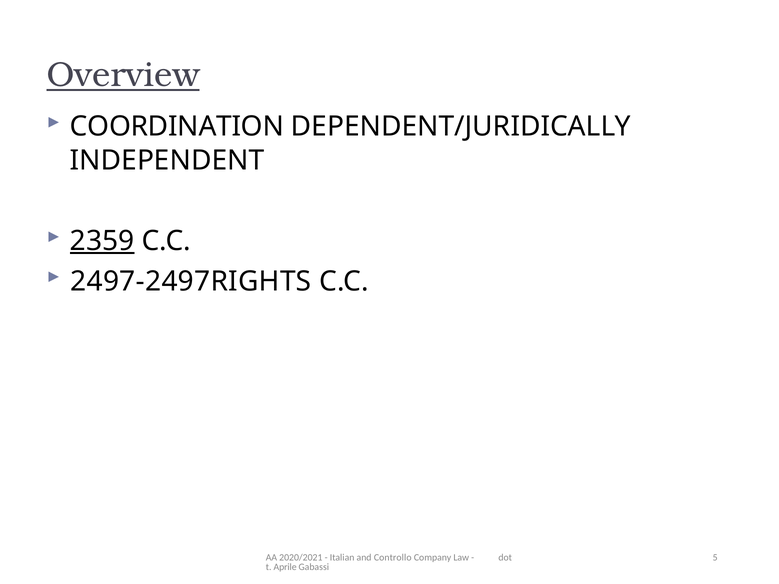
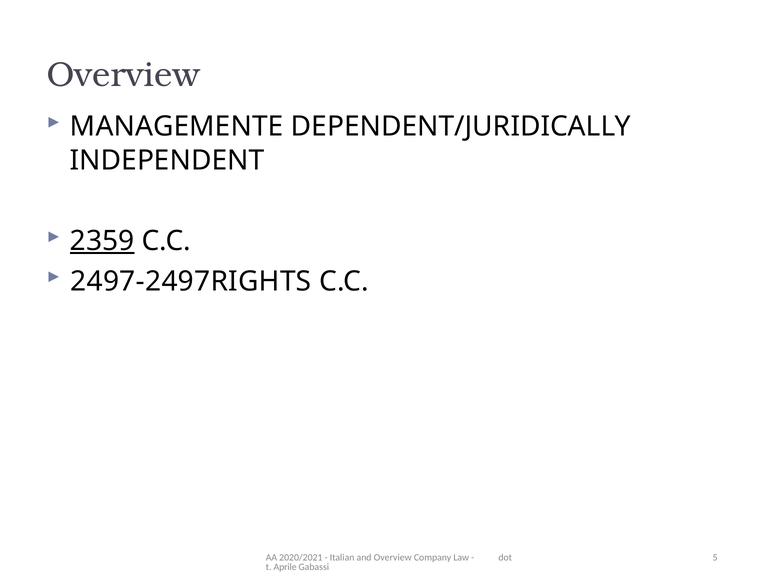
Overview underline: present -> none (123, 75)
COORDINATION: COORDINATION -> MANAGEMENTE (177, 127)
and Controllo: Controllo -> Overview (393, 558)
